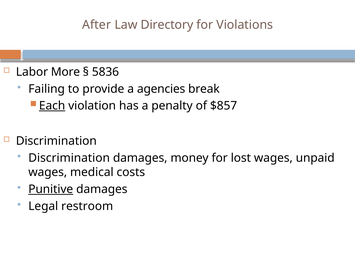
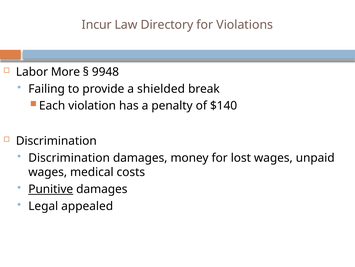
After: After -> Incur (97, 25)
5836: 5836 -> 9948 (105, 72)
agencies: agencies -> shielded (161, 89)
Each underline: present -> none (52, 105)
$857: $857 -> $140 (224, 105)
restroom: restroom -> appealed (87, 206)
